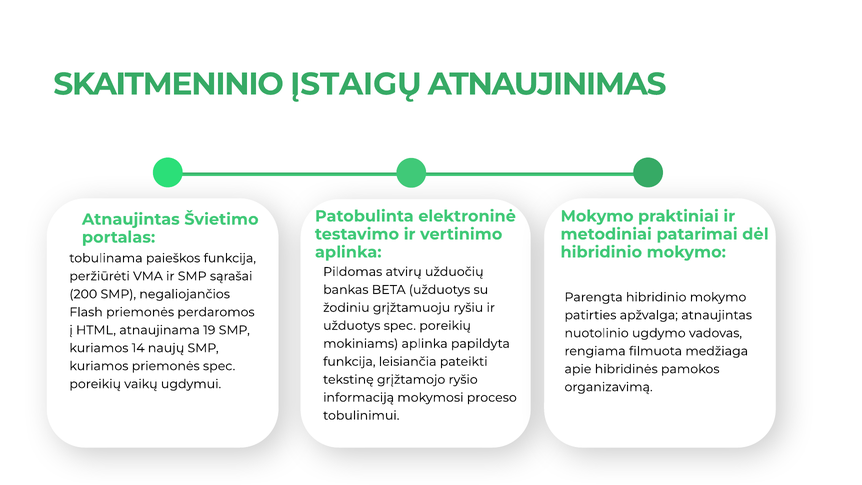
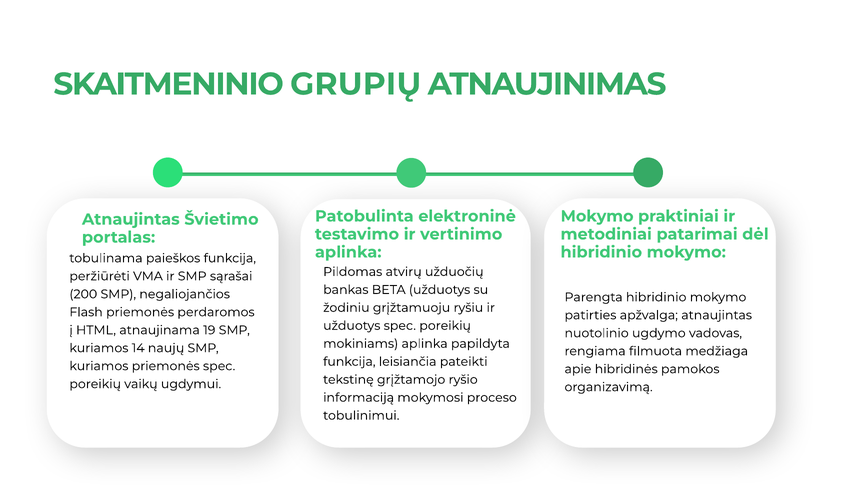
ĮSTAIGŲ: ĮSTAIGŲ -> GRUPIŲ (356, 84)
